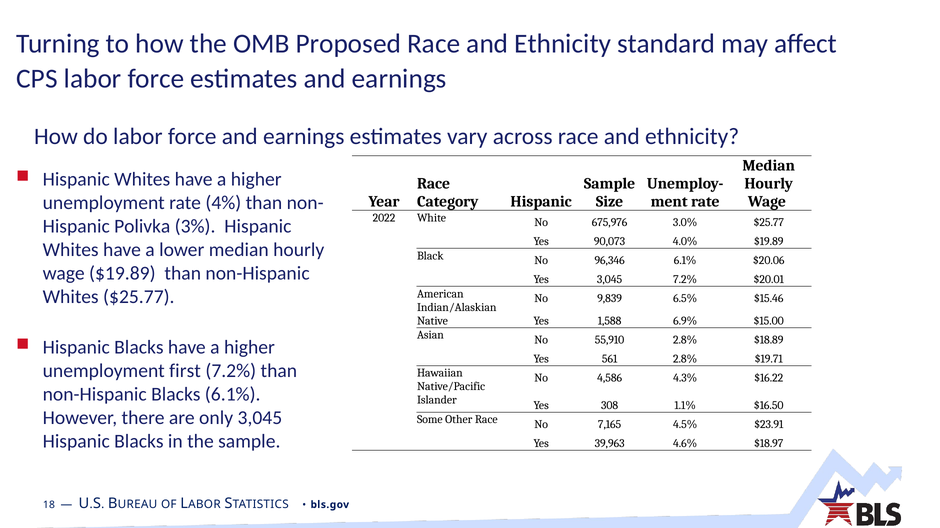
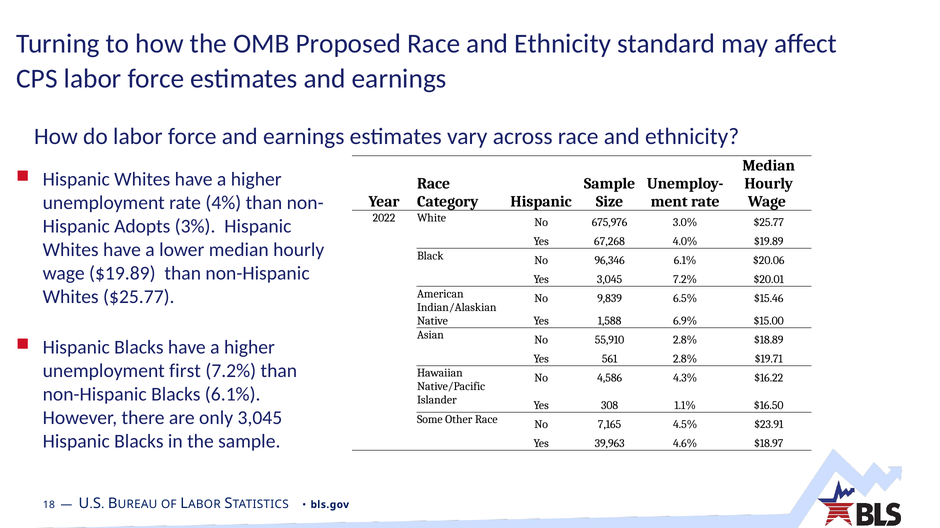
Polivka: Polivka -> Adopts (142, 227)
90,073: 90,073 -> 67,268 (610, 242)
